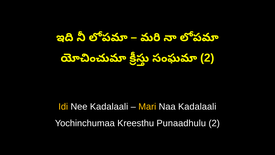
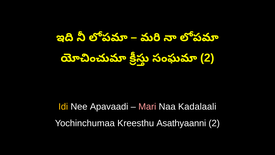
Nee Kadalaali: Kadalaali -> Apavaadi (109, 107)
Mari colour: yellow -> pink (147, 107)
Punaadhulu: Punaadhulu -> Asathyaanni (181, 123)
